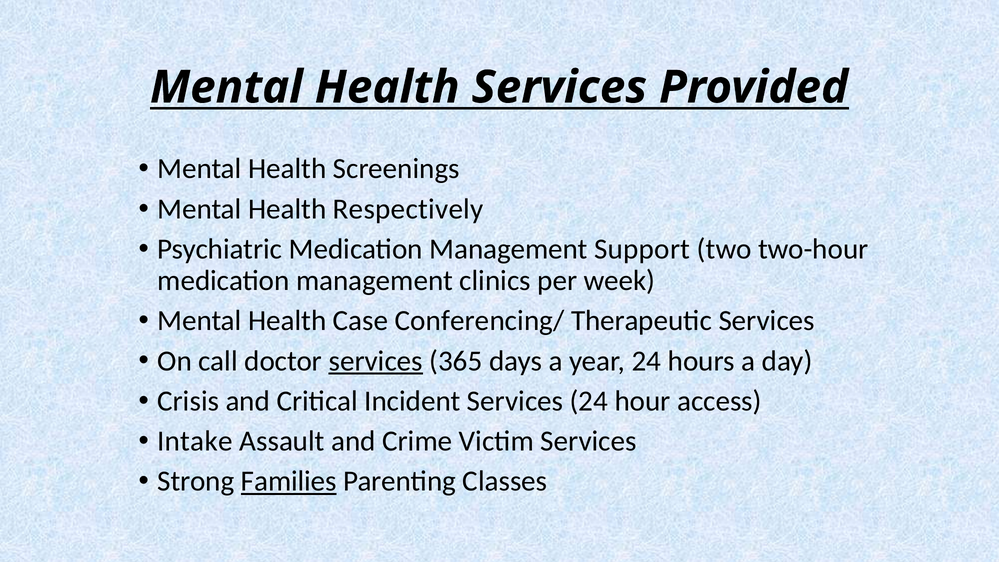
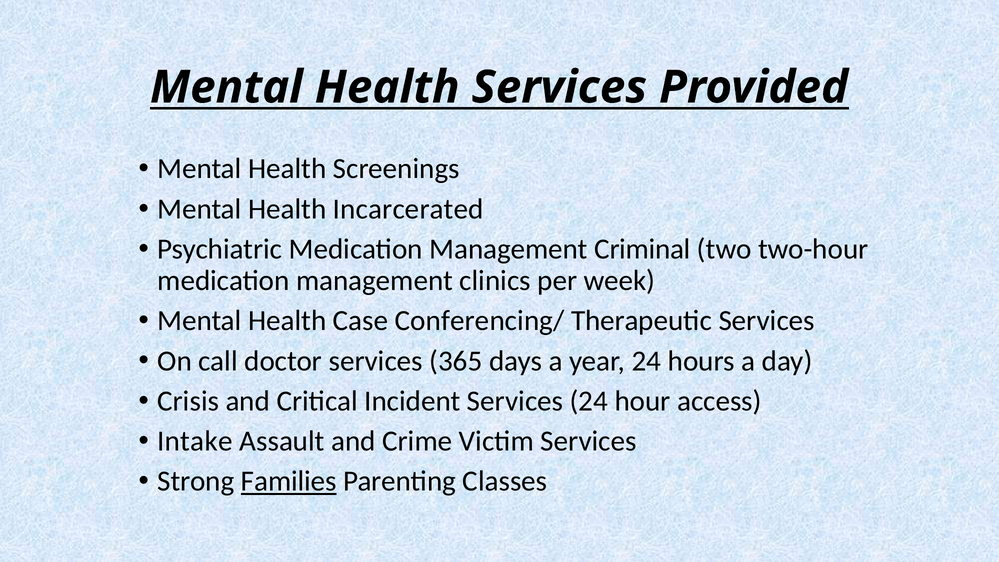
Respectively: Respectively -> Incarcerated (408, 209)
Support: Support -> Criminal (642, 249)
services underline: present -> none (376, 361)
